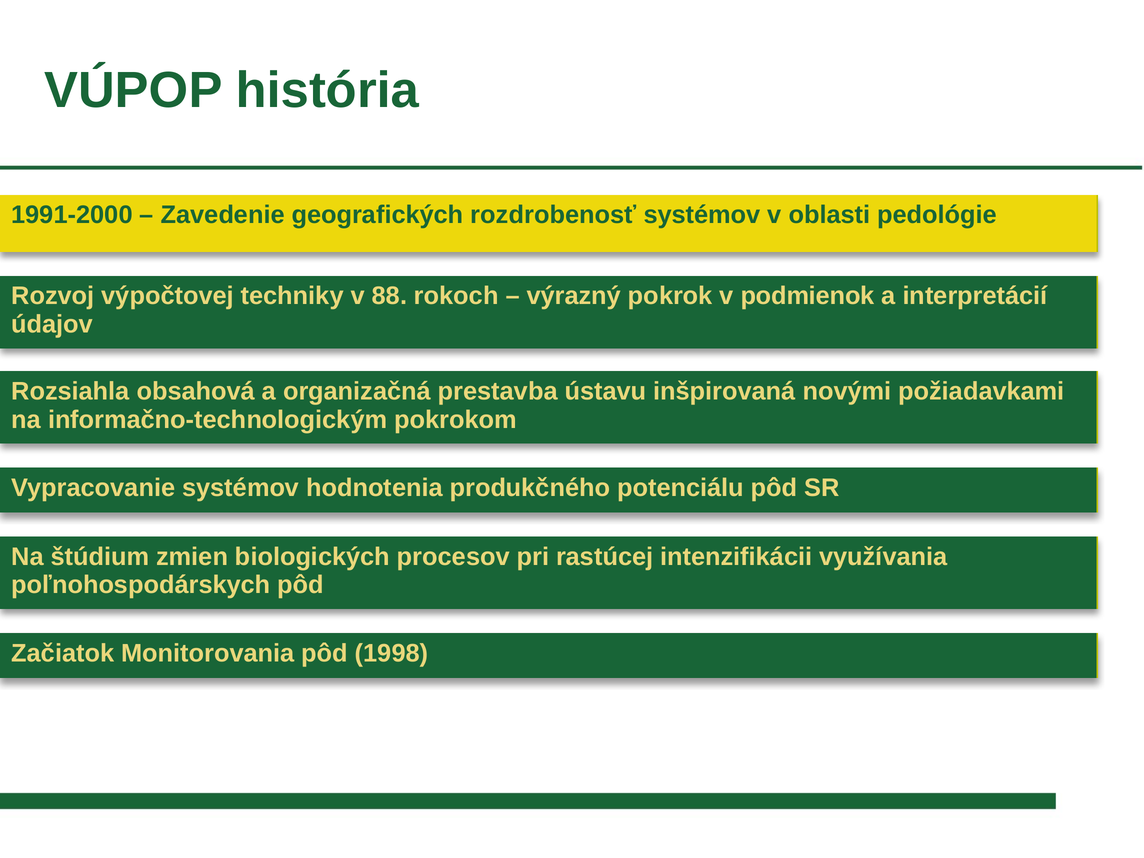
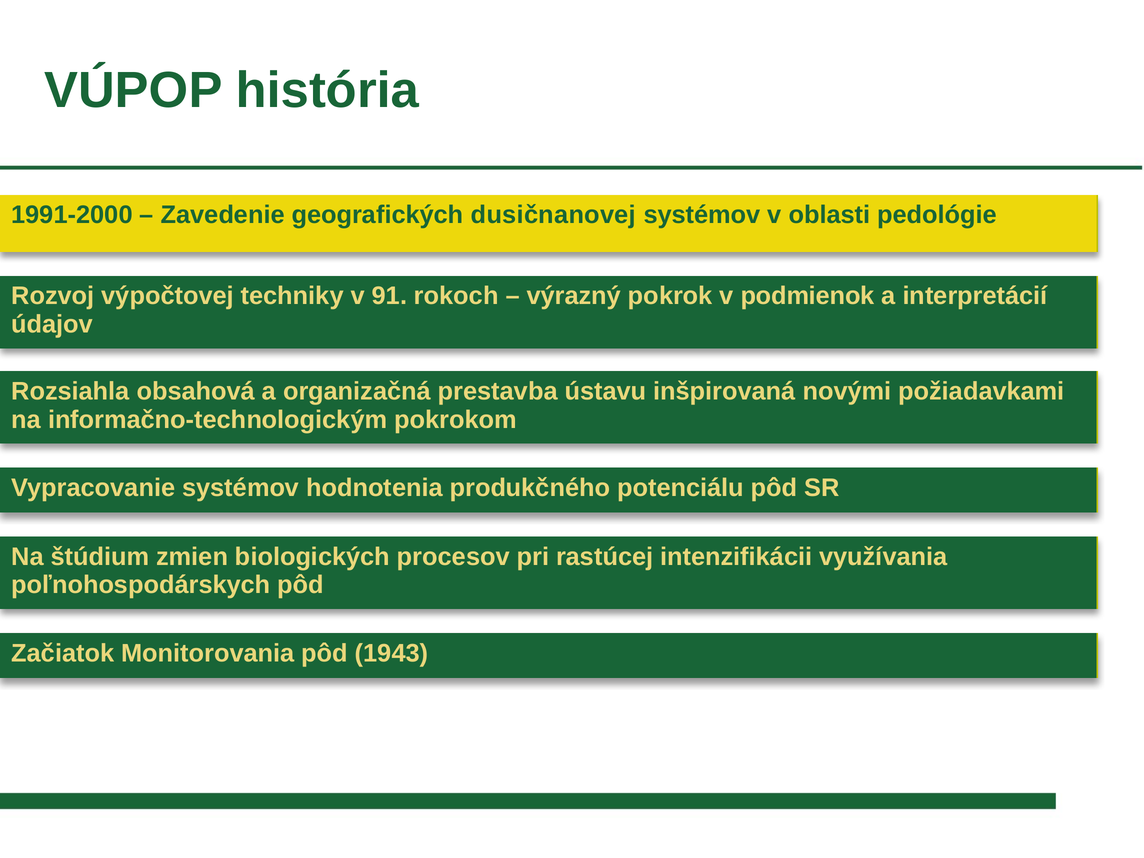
rozdrobenosť: rozdrobenosť -> dusičnanovej (553, 215)
88: 88 -> 91 (389, 296)
1998: 1998 -> 1943 (392, 653)
